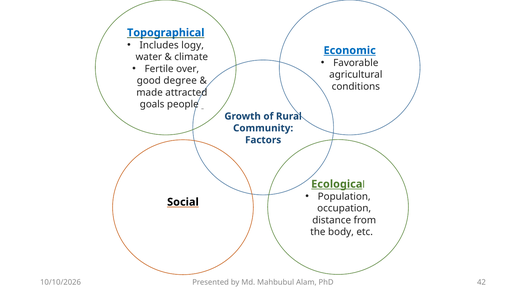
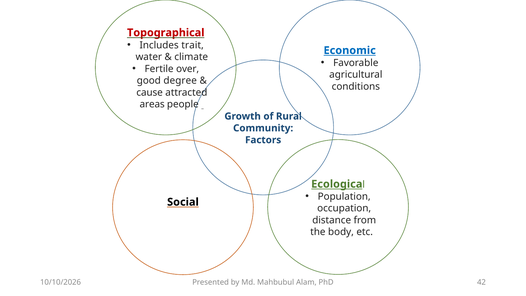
Topographical colour: blue -> red (166, 33)
logy: logy -> trait (193, 45)
made: made -> cause (150, 92)
goals: goals -> areas (152, 104)
